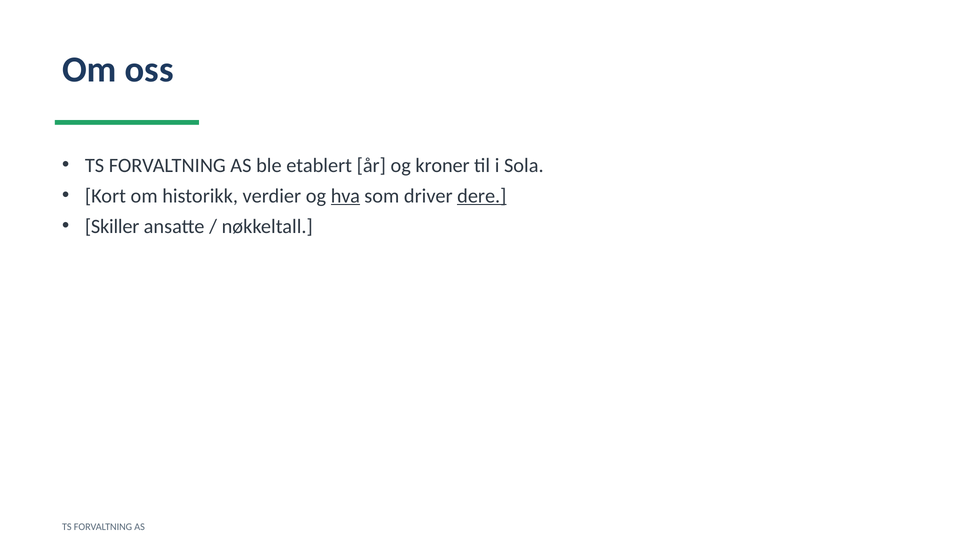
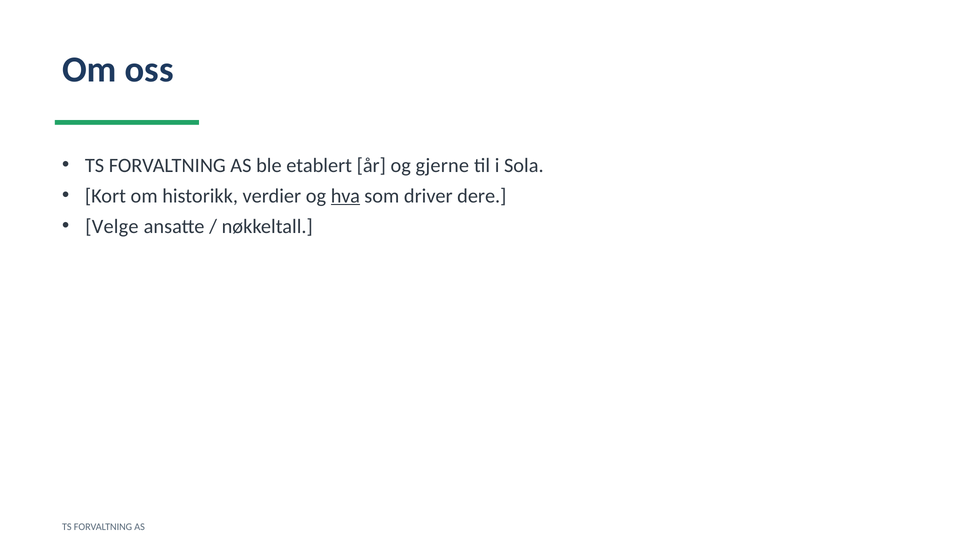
kroner: kroner -> gjerne (442, 165)
dere underline: present -> none (482, 196)
Skiller: Skiller -> Velge (112, 226)
